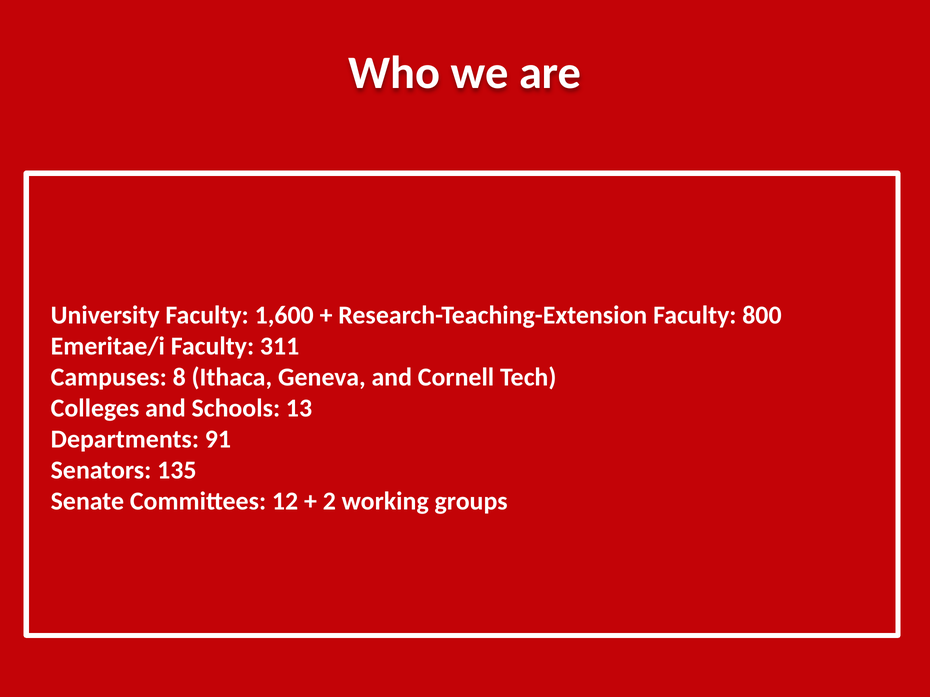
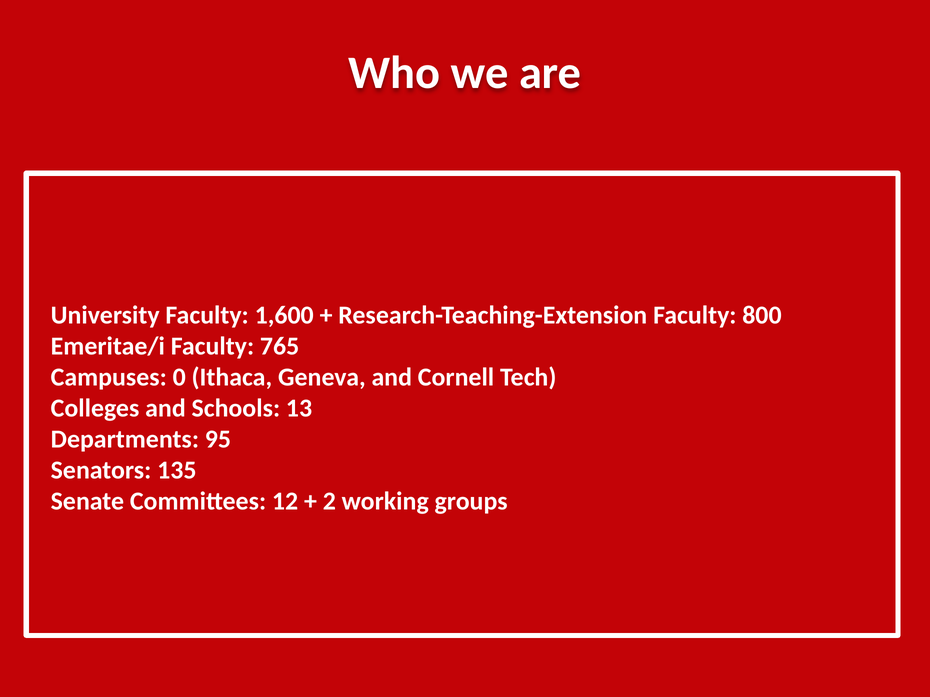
311: 311 -> 765 (280, 346)
8: 8 -> 0 (179, 377)
91: 91 -> 95 (218, 439)
